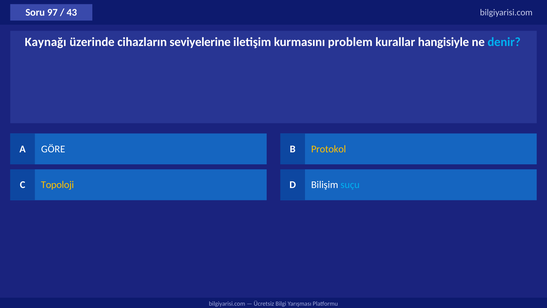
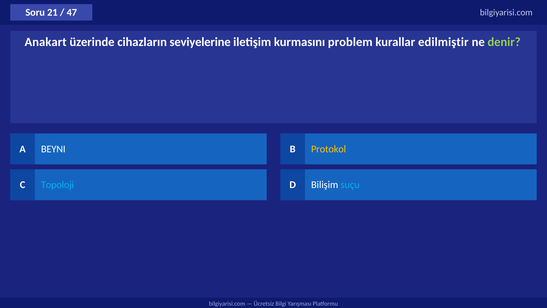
97: 97 -> 21 (52, 13)
43: 43 -> 47 (72, 13)
Kaynağı: Kaynağı -> Anakart (46, 42)
hangisiyle: hangisiyle -> edilmiştir (443, 42)
denir colour: light blue -> light green (504, 42)
GÖRE: GÖRE -> BEYNI (53, 149)
Topoloji colour: yellow -> light blue (57, 185)
